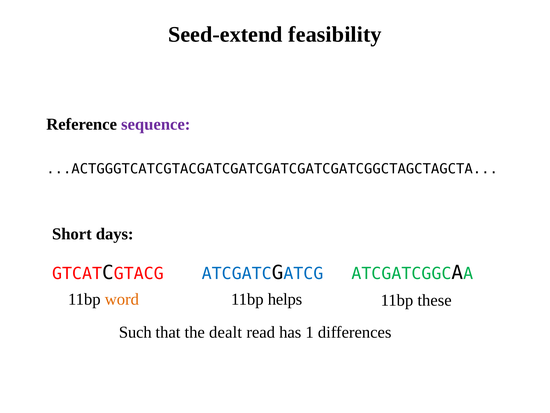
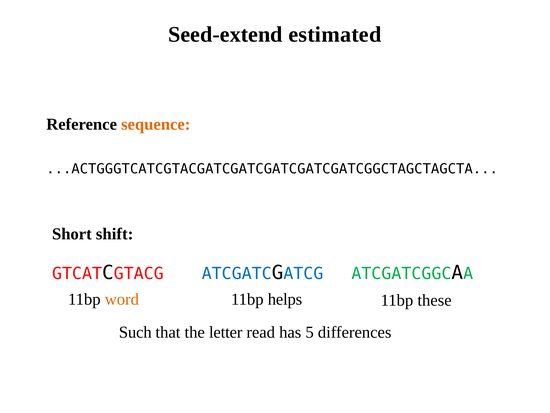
feasibility: feasibility -> estimated (335, 34)
sequence colour: purple -> orange (156, 124)
days: days -> shift (115, 234)
dealt: dealt -> letter (226, 332)
1: 1 -> 5 (310, 332)
